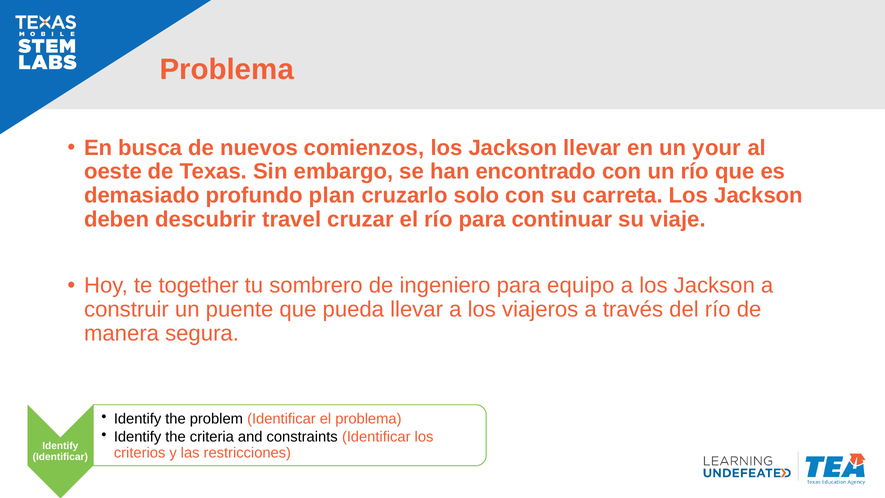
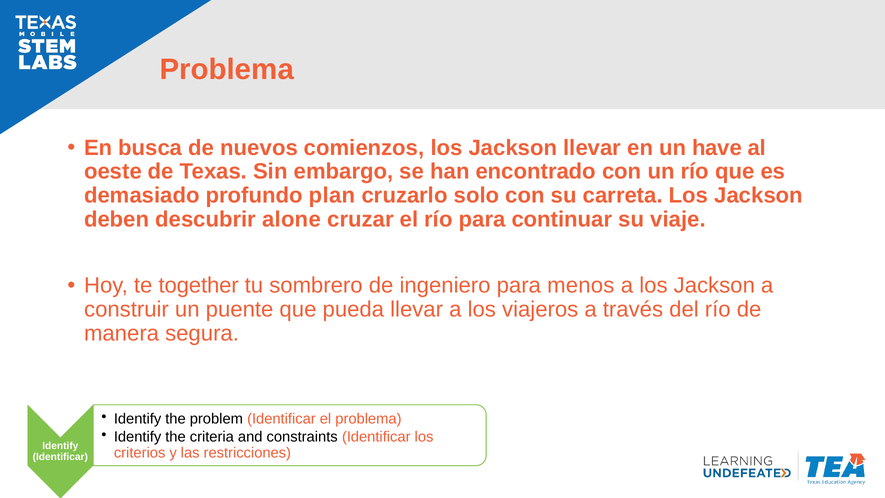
your: your -> have (717, 148)
travel: travel -> alone (292, 219)
equipo: equipo -> menos (581, 286)
